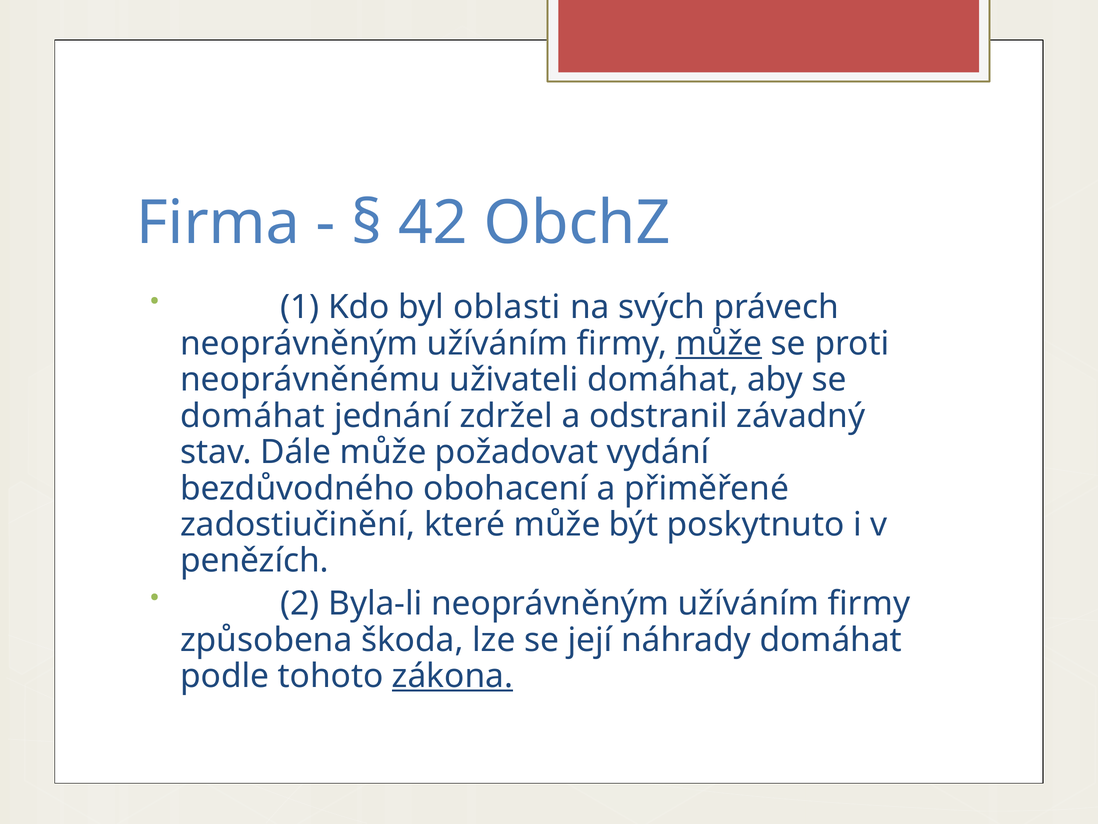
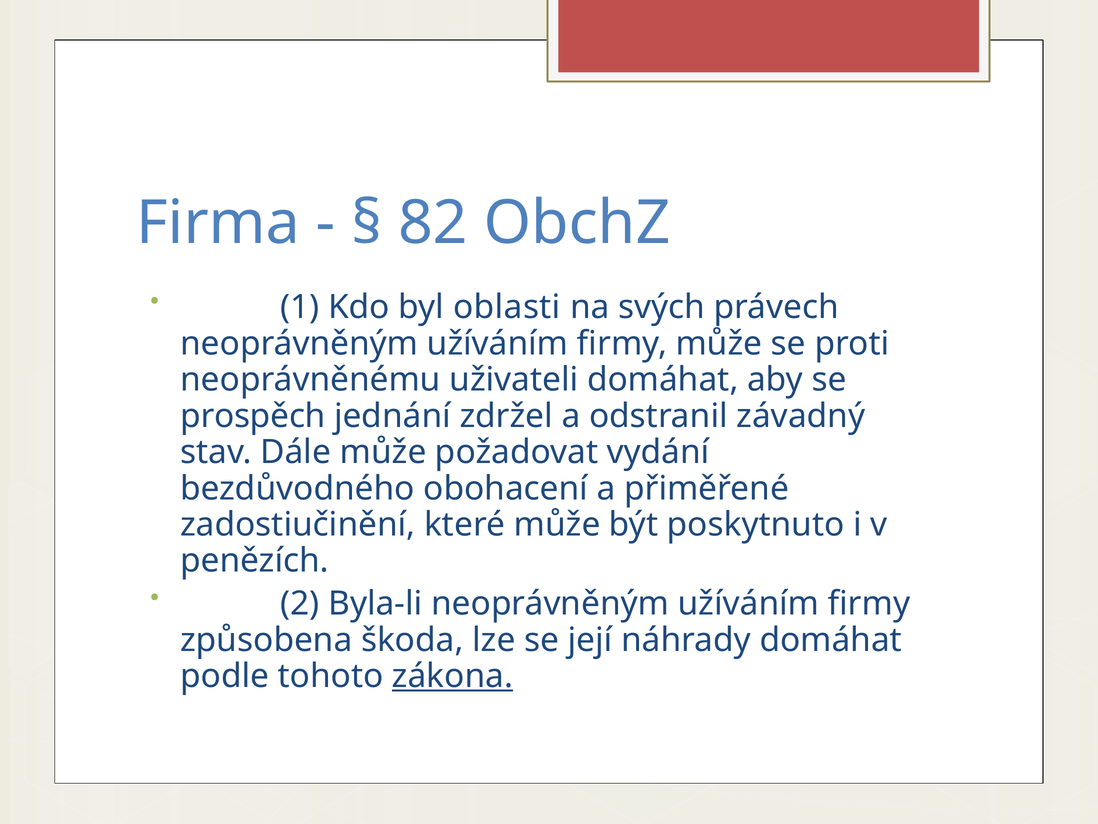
42: 42 -> 82 (433, 223)
může underline: present -> none (719, 343)
domáhat: domáhat -> prospěch (253, 416)
